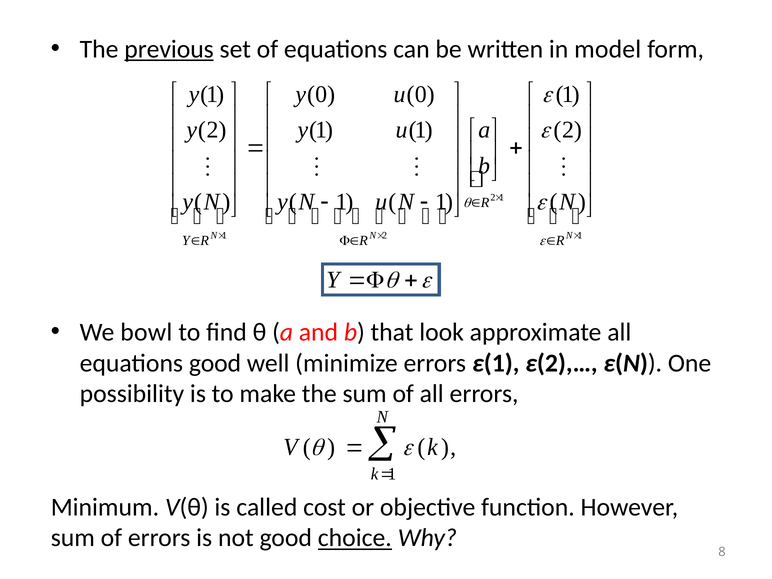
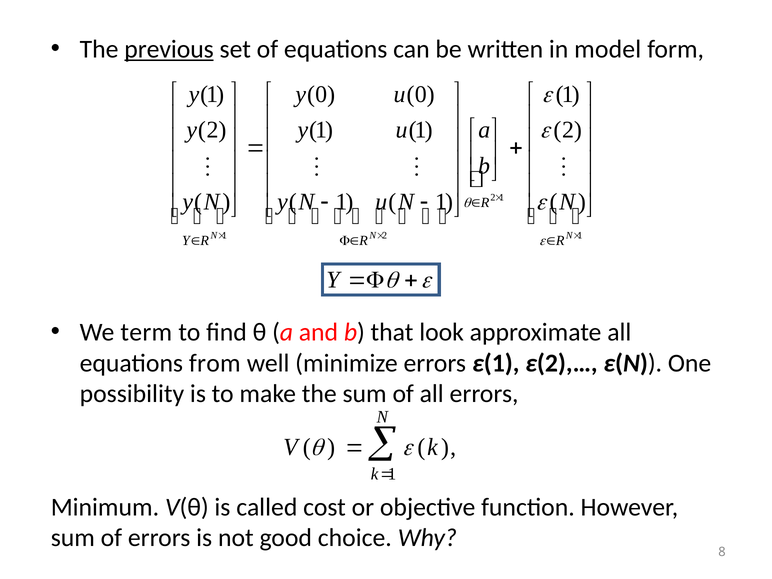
bowl: bowl -> term (146, 332)
equations good: good -> from (215, 363)
choice underline: present -> none (355, 538)
